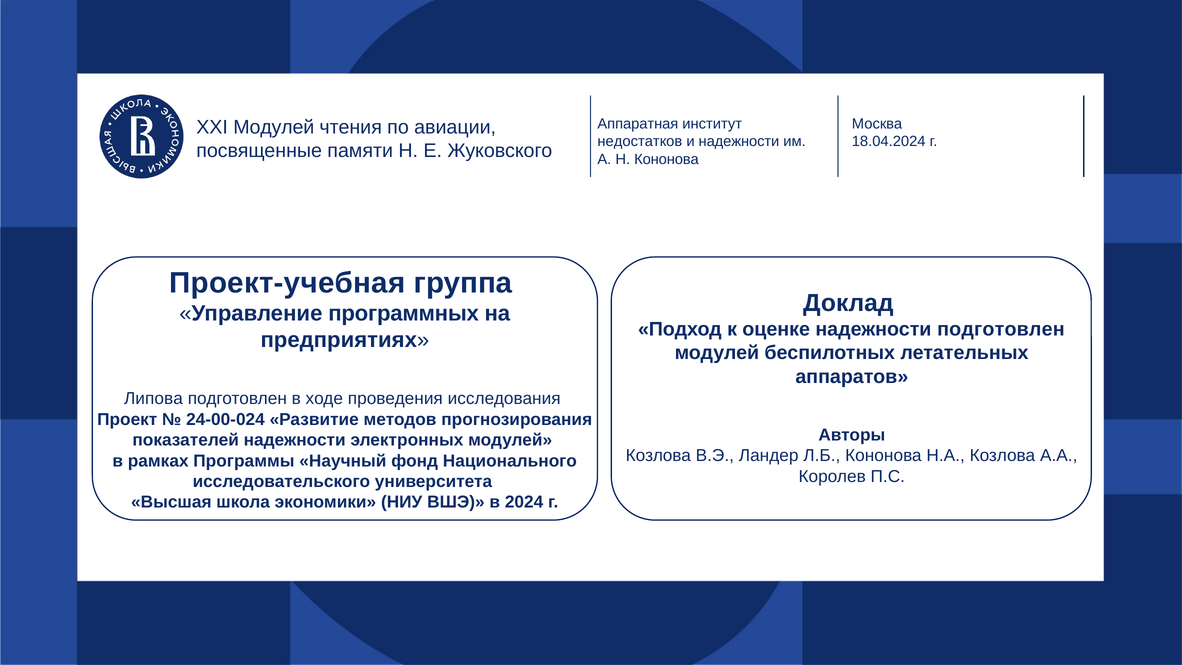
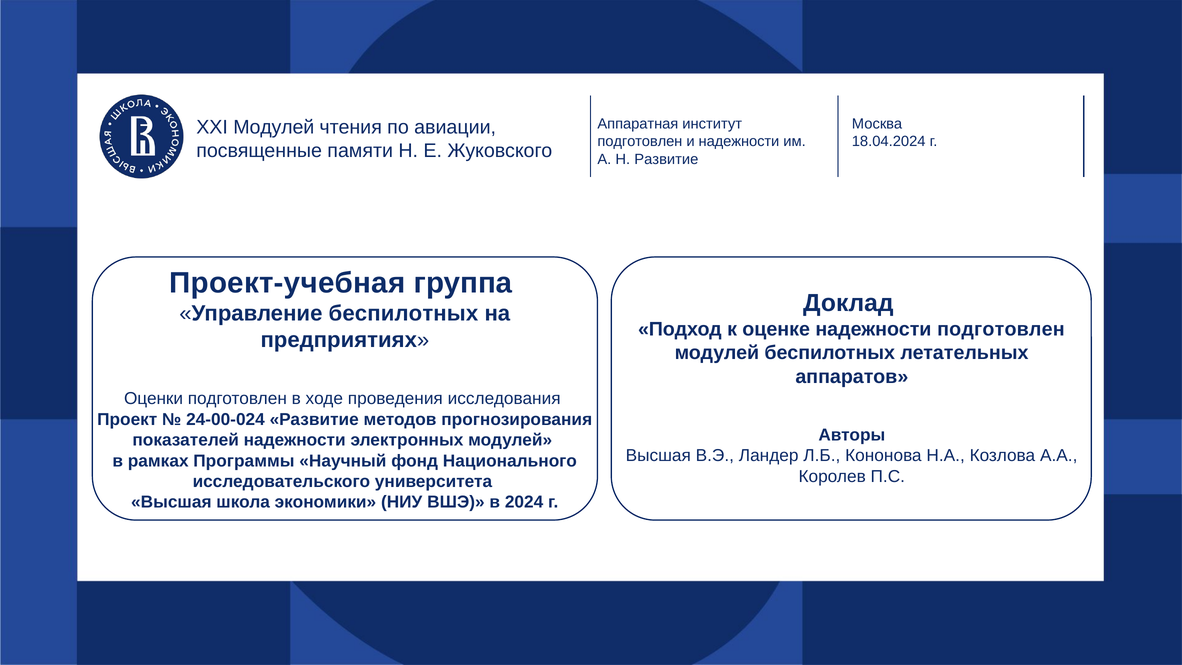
недостатков: недостатков -> подготовлен (640, 141)
Н Кононова: Кононова -> Развитие (666, 159)
Управление программных: программных -> беспилотных (403, 313)
Липова: Липова -> Оценки (154, 399)
Козлова: Козлова -> Высшая (658, 456)
